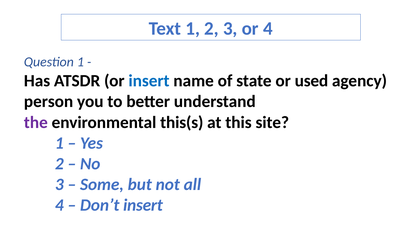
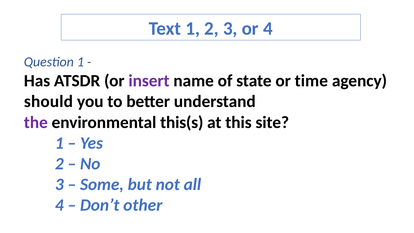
insert colour: blue -> purple (149, 81)
used: used -> time (311, 81)
person: person -> should (48, 102)
Don’t insert: insert -> other (143, 205)
